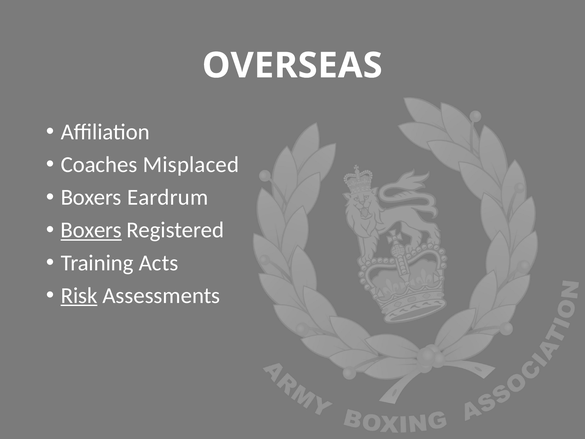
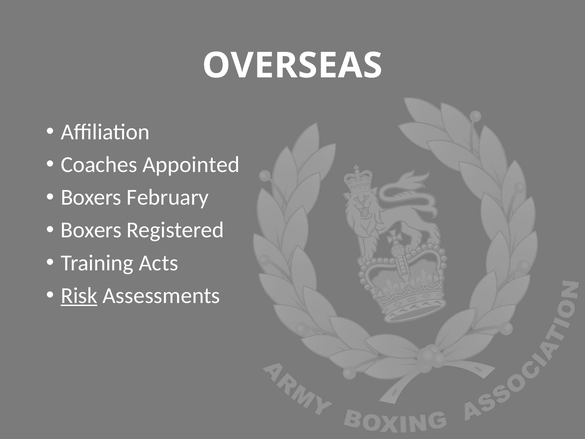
Misplaced: Misplaced -> Appointed (191, 165)
Eardrum: Eardrum -> February (168, 197)
Boxers underline: present -> none (91, 230)
